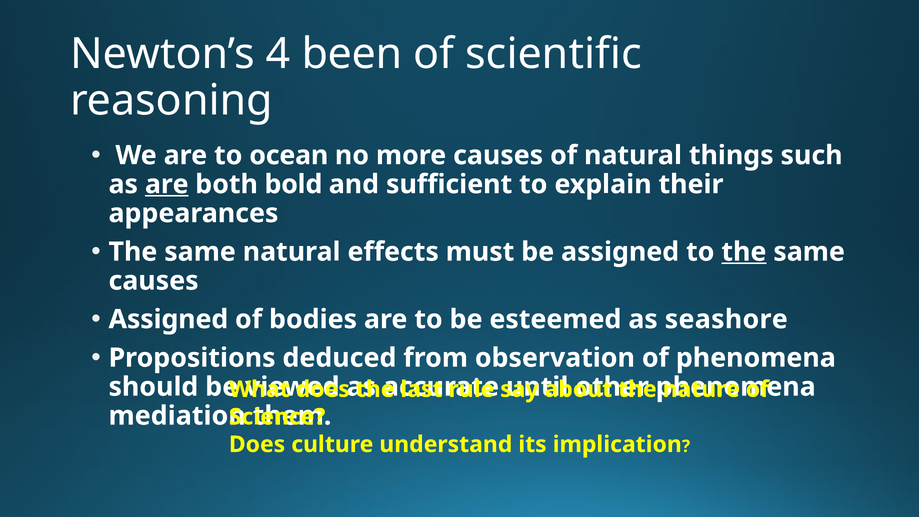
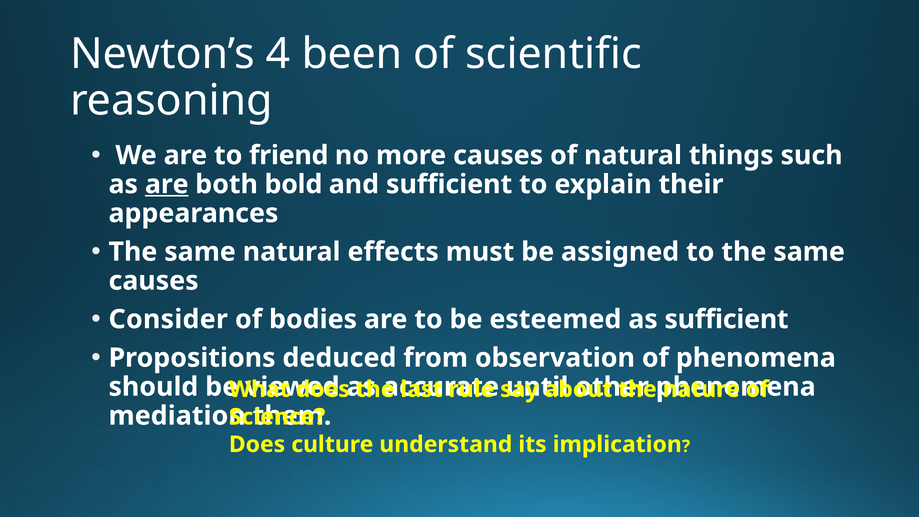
ocean: ocean -> friend (289, 155)
the underline: present -> none (744, 252)
Assigned: Assigned -> Consider (168, 319)
as seashore: seashore -> sufficient (727, 319)
